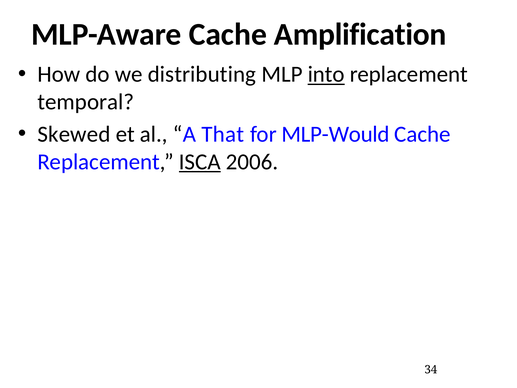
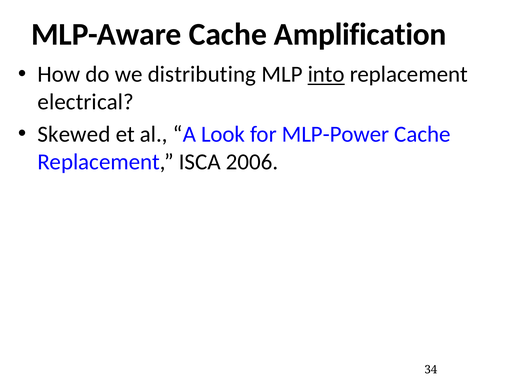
temporal: temporal -> electrical (86, 102)
That: That -> Look (223, 134)
MLP-Would: MLP-Would -> MLP-Power (335, 134)
ISCA underline: present -> none (200, 162)
